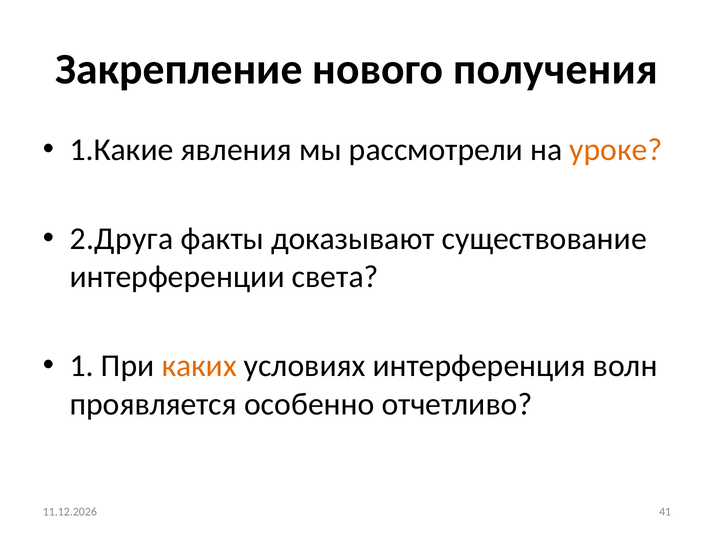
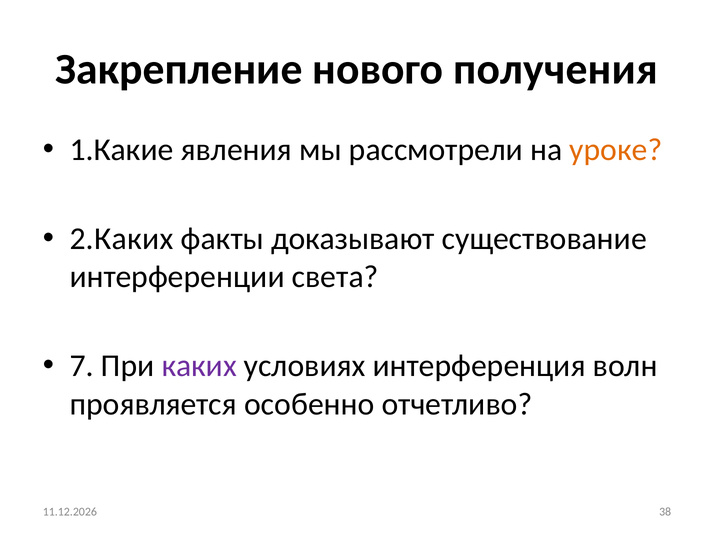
2.Друга: 2.Друга -> 2.Каких (121, 239)
1: 1 -> 7 (82, 366)
каких colour: orange -> purple (199, 366)
41: 41 -> 38 (665, 511)
